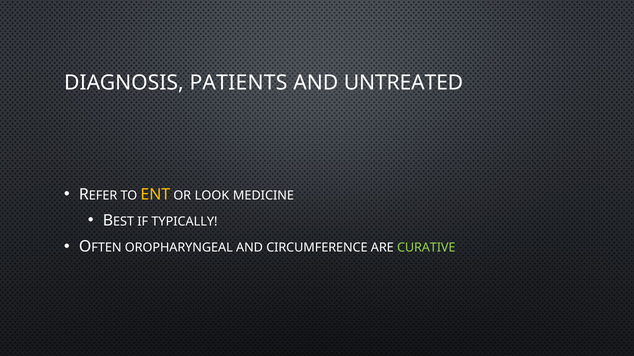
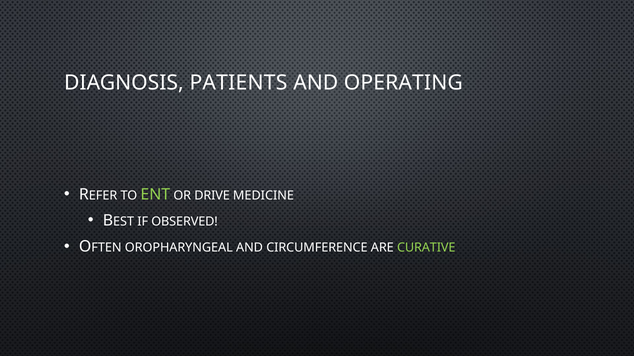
UNTREATED: UNTREATED -> OPERATING (403, 83)
ENT colour: yellow -> light green (155, 195)
LOOK: LOOK -> DRIVE (212, 196)
TYPICALLY: TYPICALLY -> OBSERVED (185, 222)
